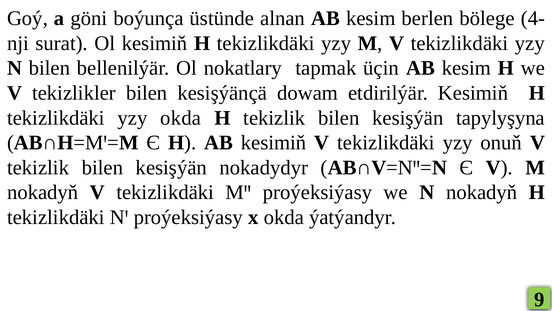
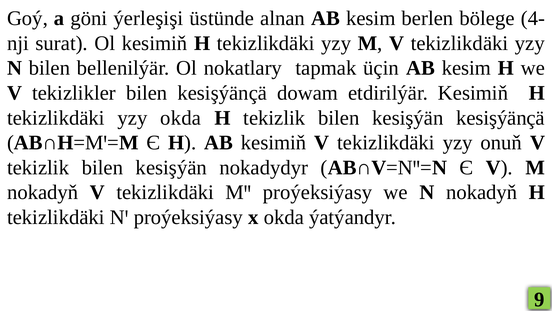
boýunça: boýunça -> ýerleşişi (148, 18)
kesişýän tapylyşyna: tapylyşyna -> kesişýänçä (501, 118)
